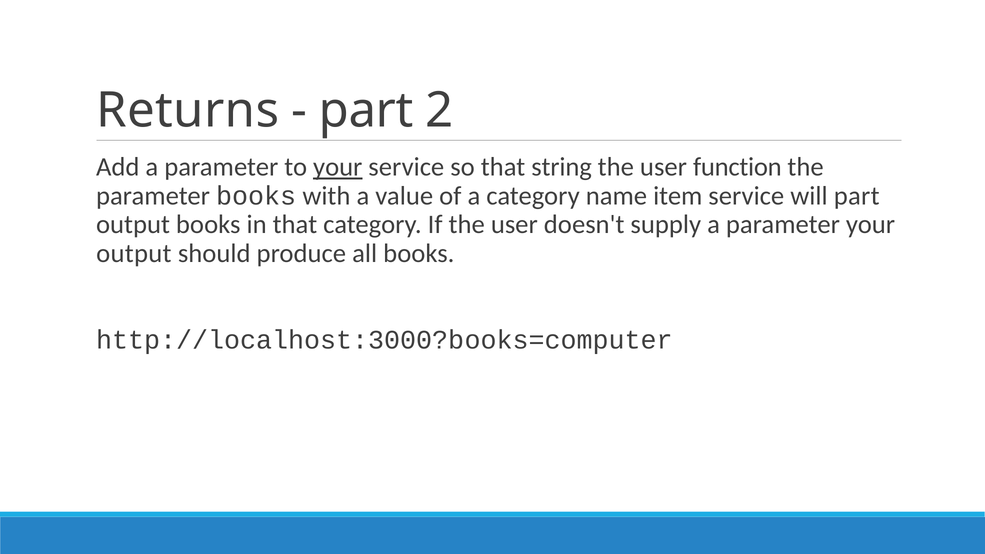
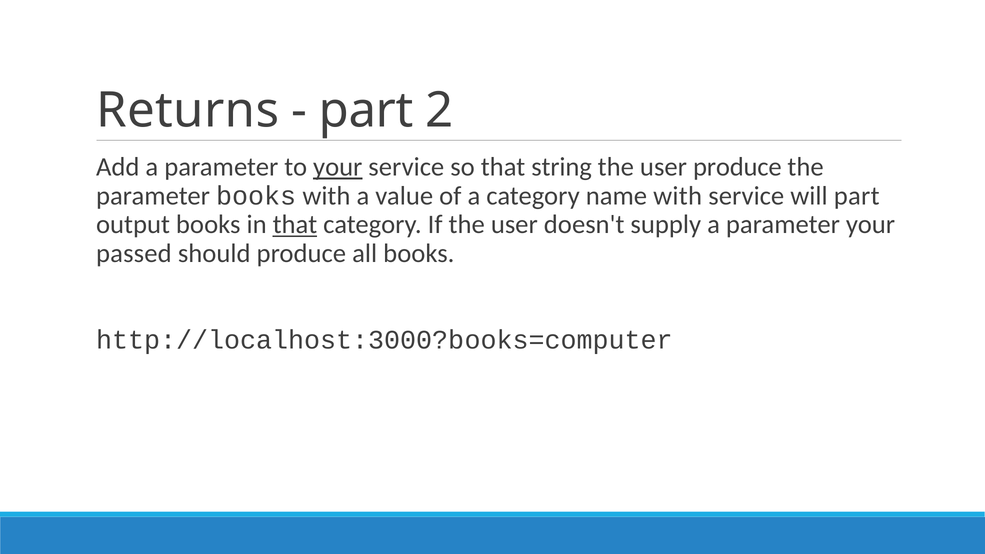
user function: function -> produce (737, 167)
name item: item -> with (678, 196)
that underline: none -> present (295, 225)
output: output -> passed (134, 253)
